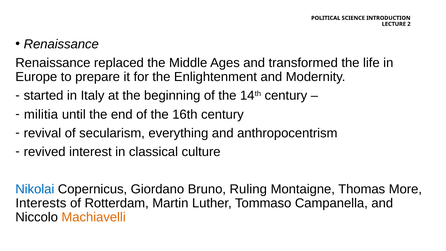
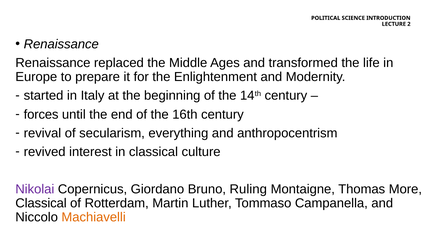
militia: militia -> forces (41, 114)
Nikolai colour: blue -> purple (35, 189)
Interests: Interests -> Classical (41, 203)
